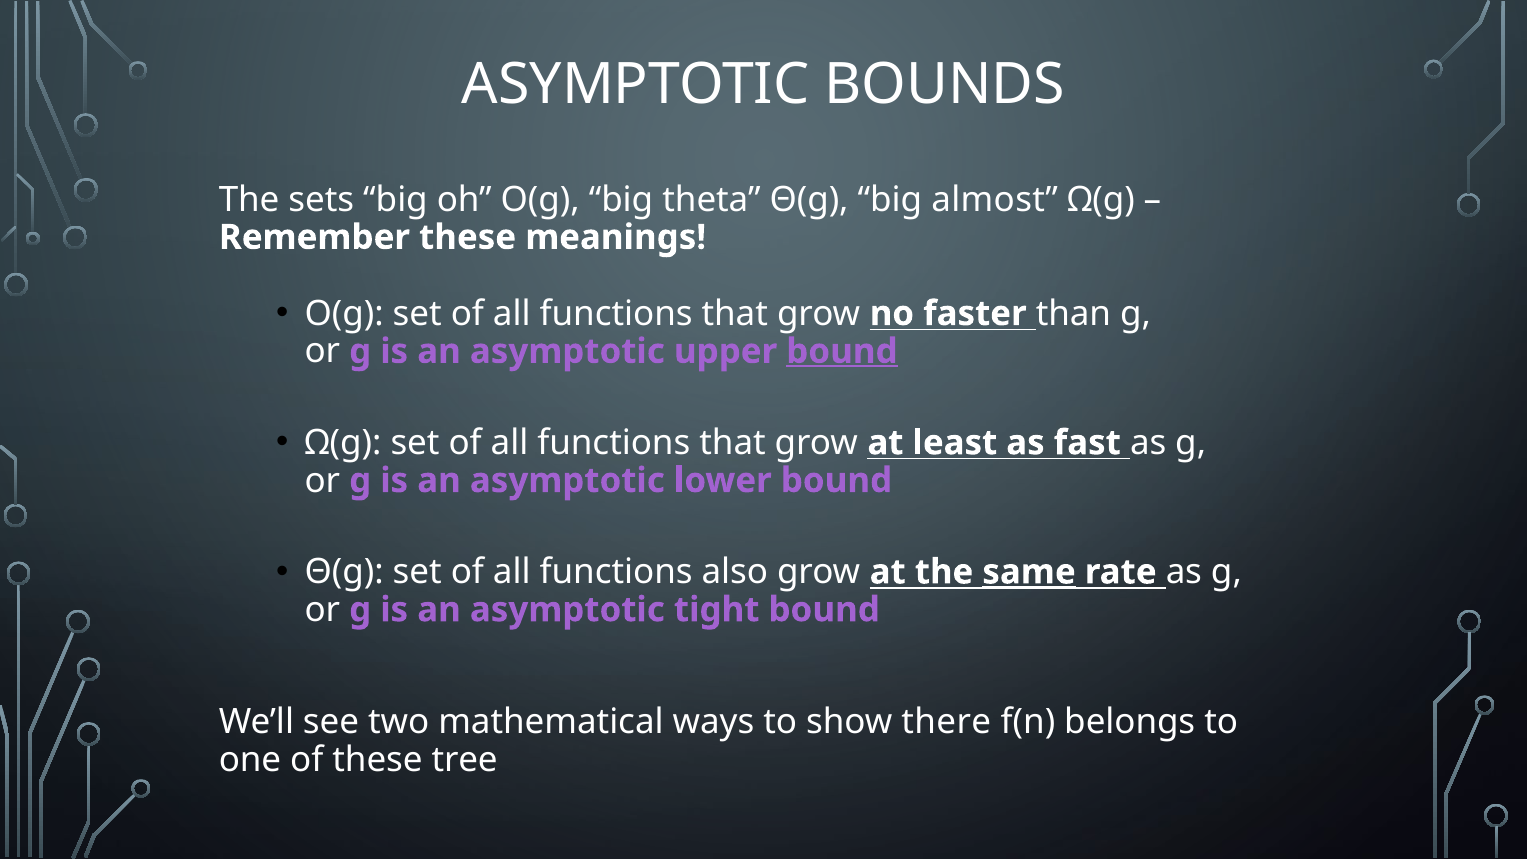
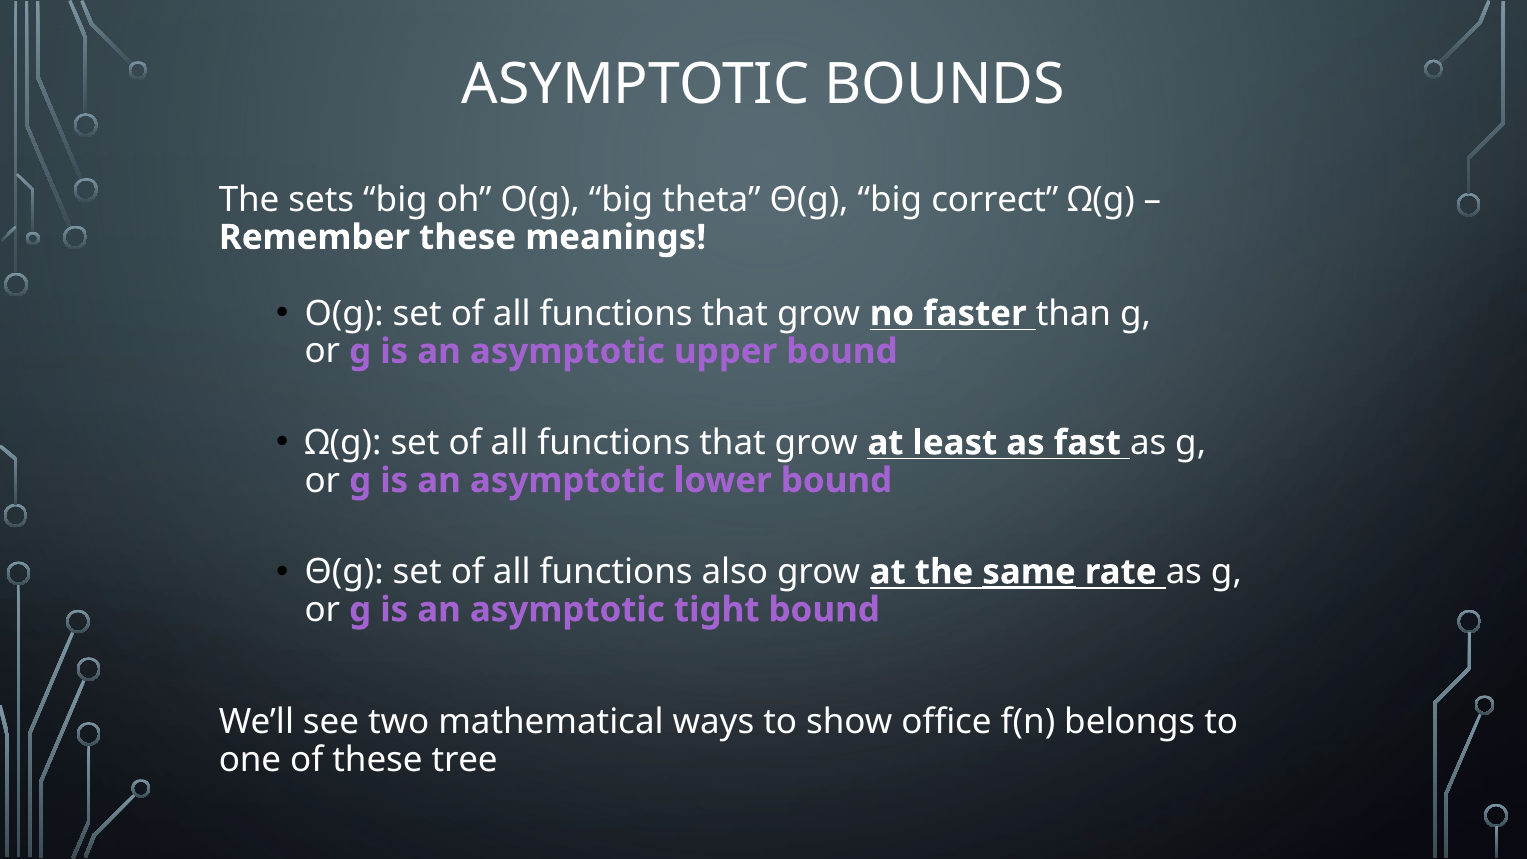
almost: almost -> correct (995, 200)
bound underline: present -> none (842, 351)
there: there -> office (946, 722)
